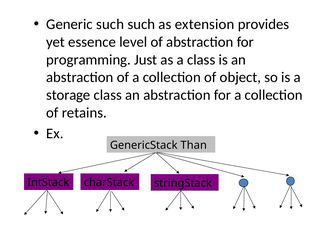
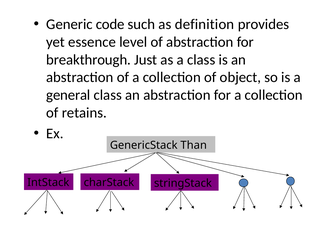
Generic such: such -> code (110, 24)
extension: extension -> definition (205, 24)
programming: programming -> breakthrough (89, 60)
storage: storage -> general (68, 95)
